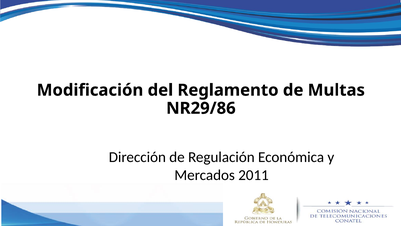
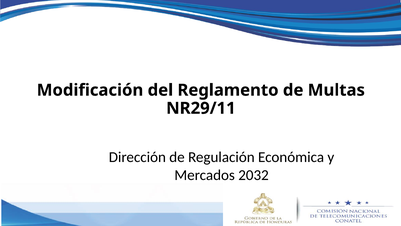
NR29/86: NR29/86 -> NR29/11 (201, 108)
2011: 2011 -> 2032 (254, 175)
